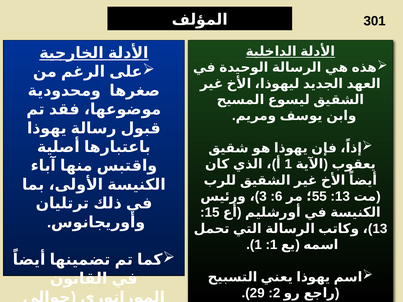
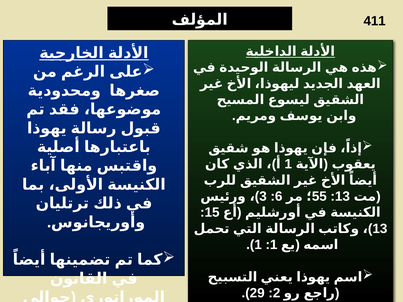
301: 301 -> 411 (375, 21)
